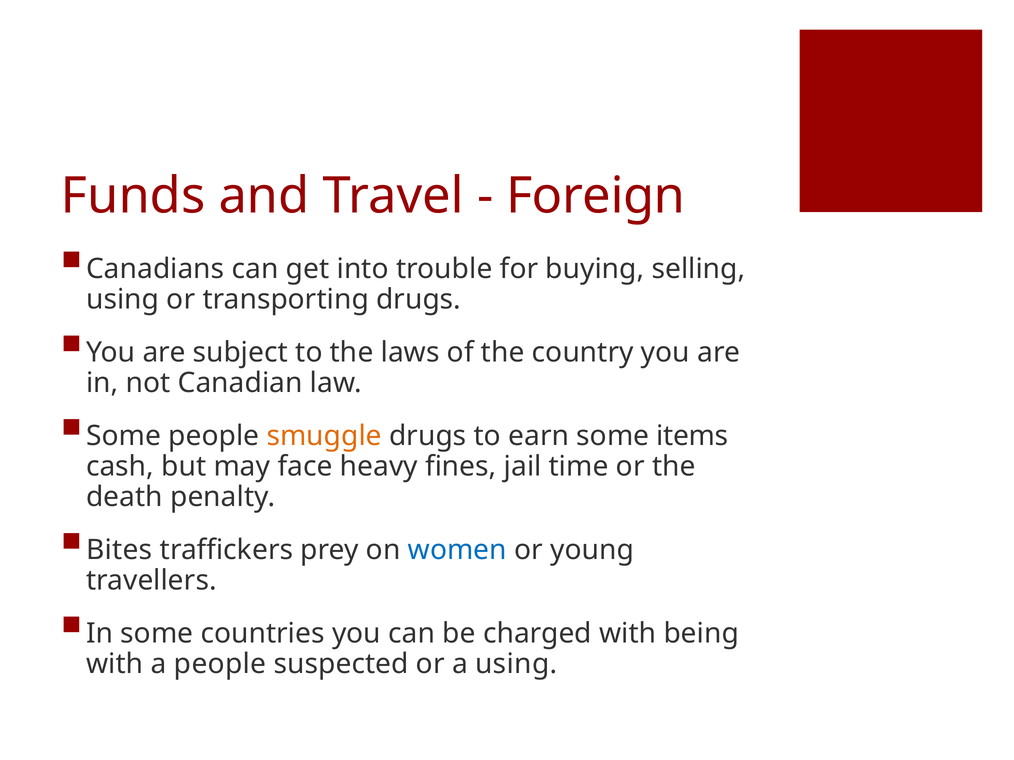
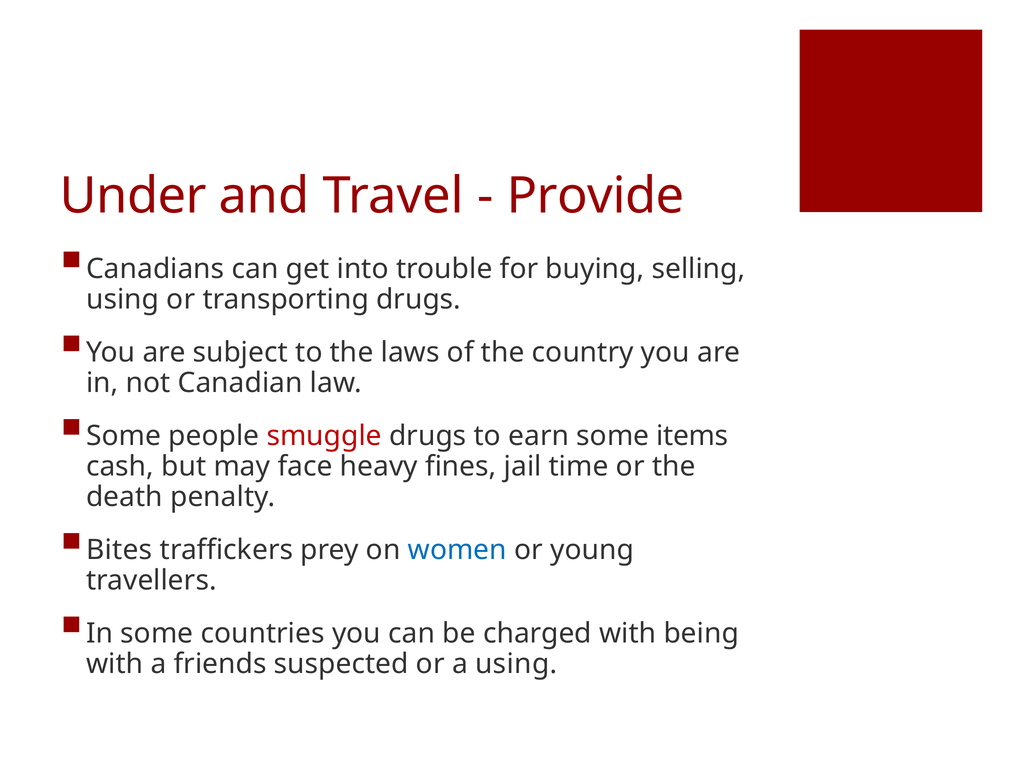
Funds: Funds -> Under (133, 196)
Foreign: Foreign -> Provide (596, 196)
smuggle colour: orange -> red (324, 436)
a people: people -> friends (220, 664)
